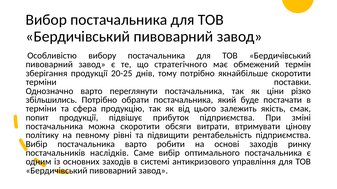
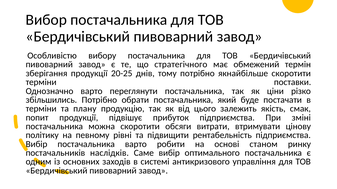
сфера: сфера -> плану (85, 109)
основі заходів: заходів -> станом (264, 144)
